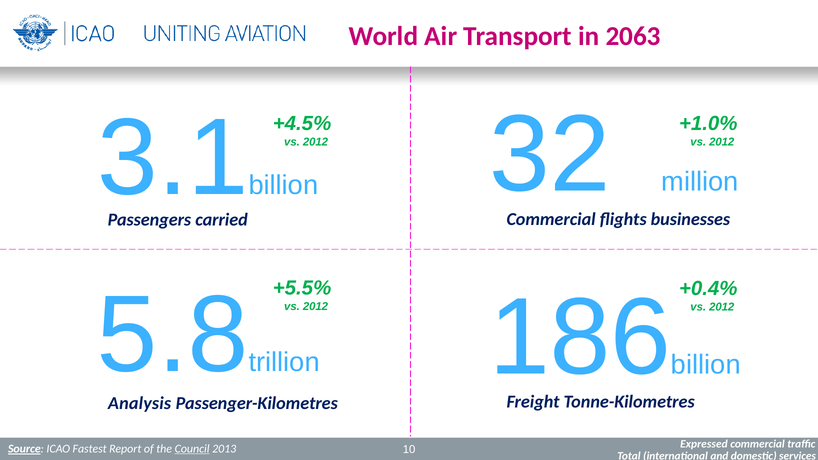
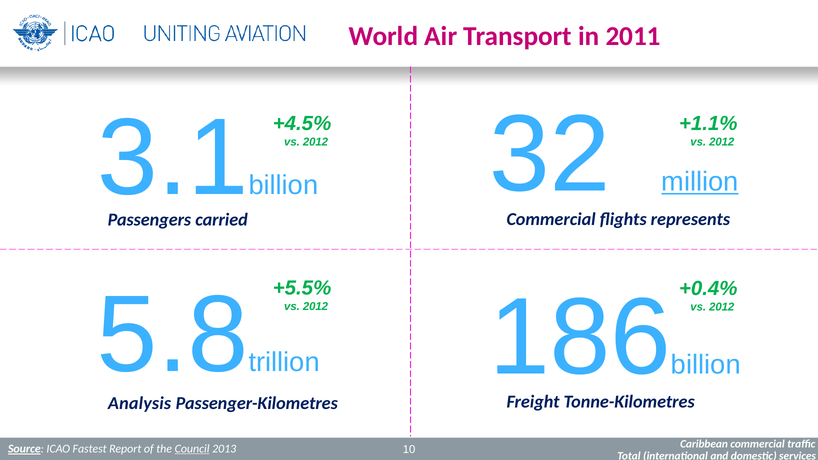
2063: 2063 -> 2011 (633, 36)
million underline: none -> present (700, 182)
+1.0%: +1.0% -> +1.1% (708, 124)
businesses: businesses -> represents (690, 220)
Expressed: Expressed -> Caribbean (704, 444)
